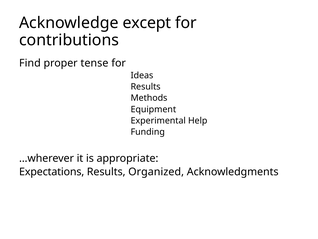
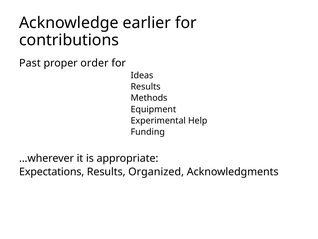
except: except -> earlier (147, 23)
Find: Find -> Past (30, 63)
tense: tense -> order (94, 63)
